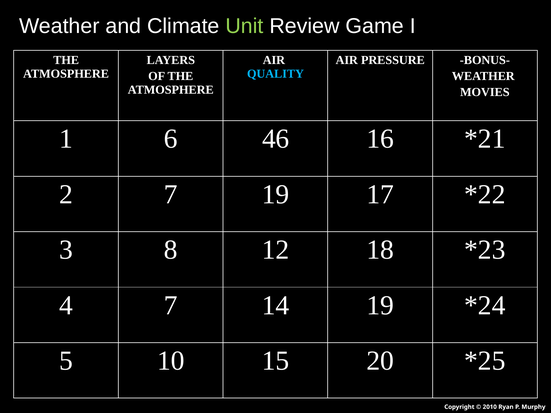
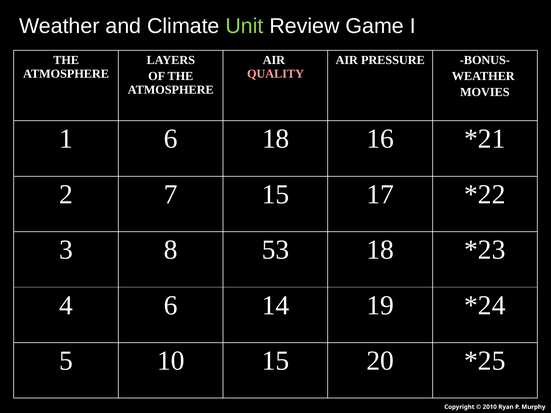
QUALITY colour: light blue -> pink (275, 74)
6 46: 46 -> 18 (276, 139)
7 19: 19 -> 15 (275, 194)
12: 12 -> 53 (275, 250)
4 7: 7 -> 6 (171, 305)
